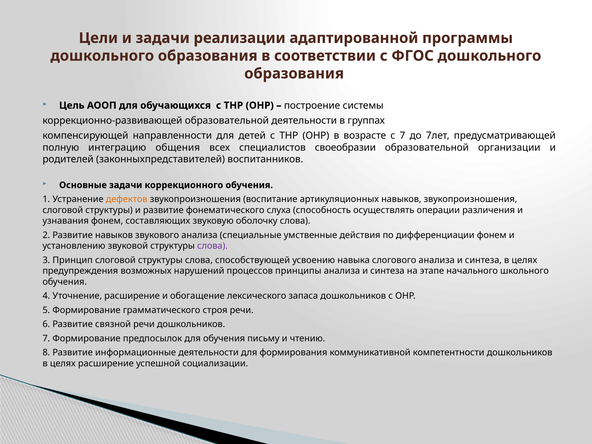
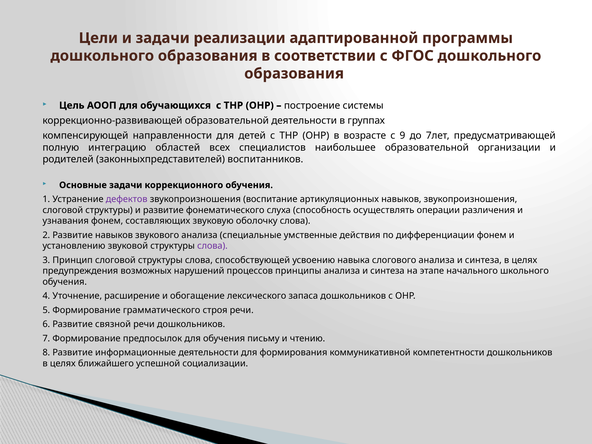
с 7: 7 -> 9 (402, 136)
общения: общения -> областей (178, 148)
своеобразии: своеобразии -> наибольшее (345, 148)
дефектов colour: orange -> purple (127, 199)
целях расширение: расширение -> ближайшего (106, 363)
